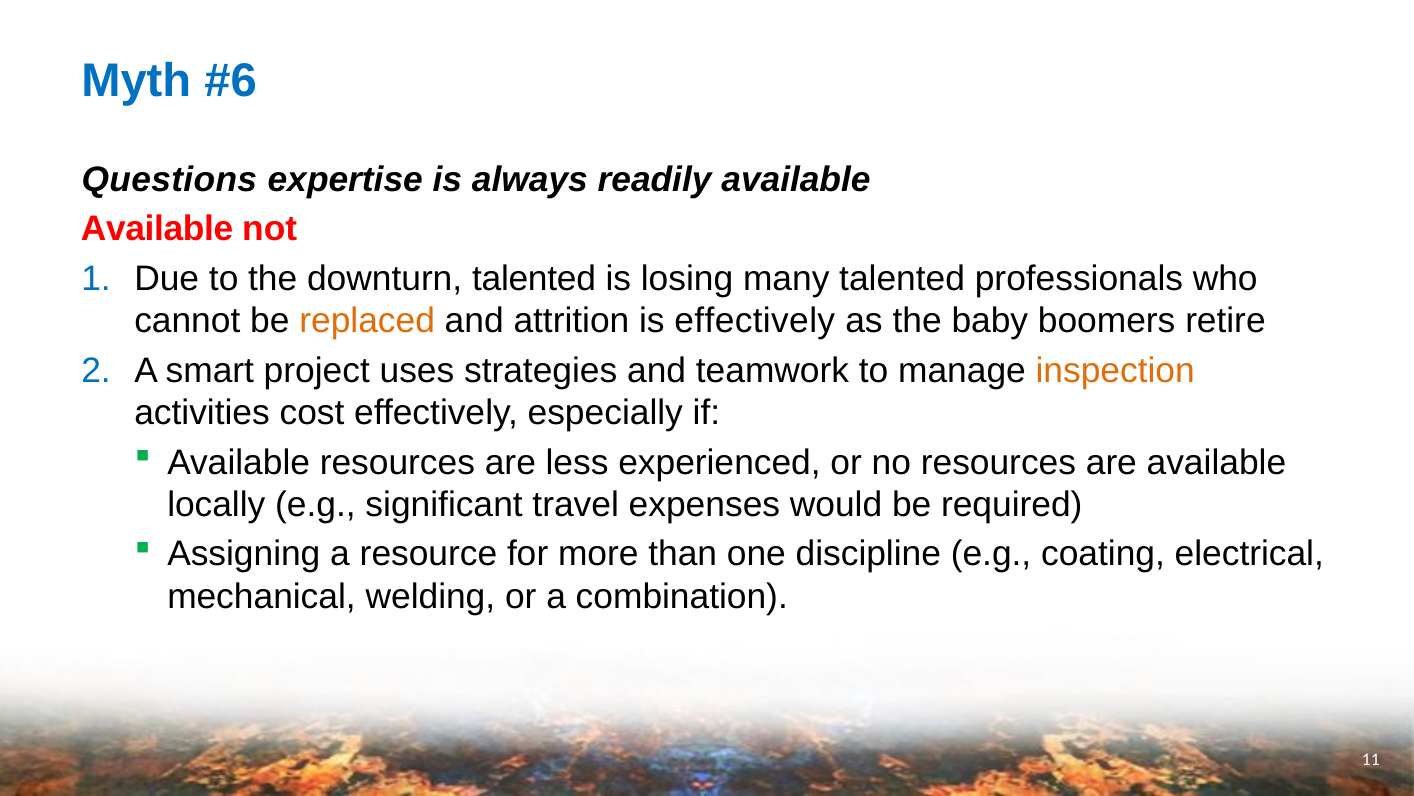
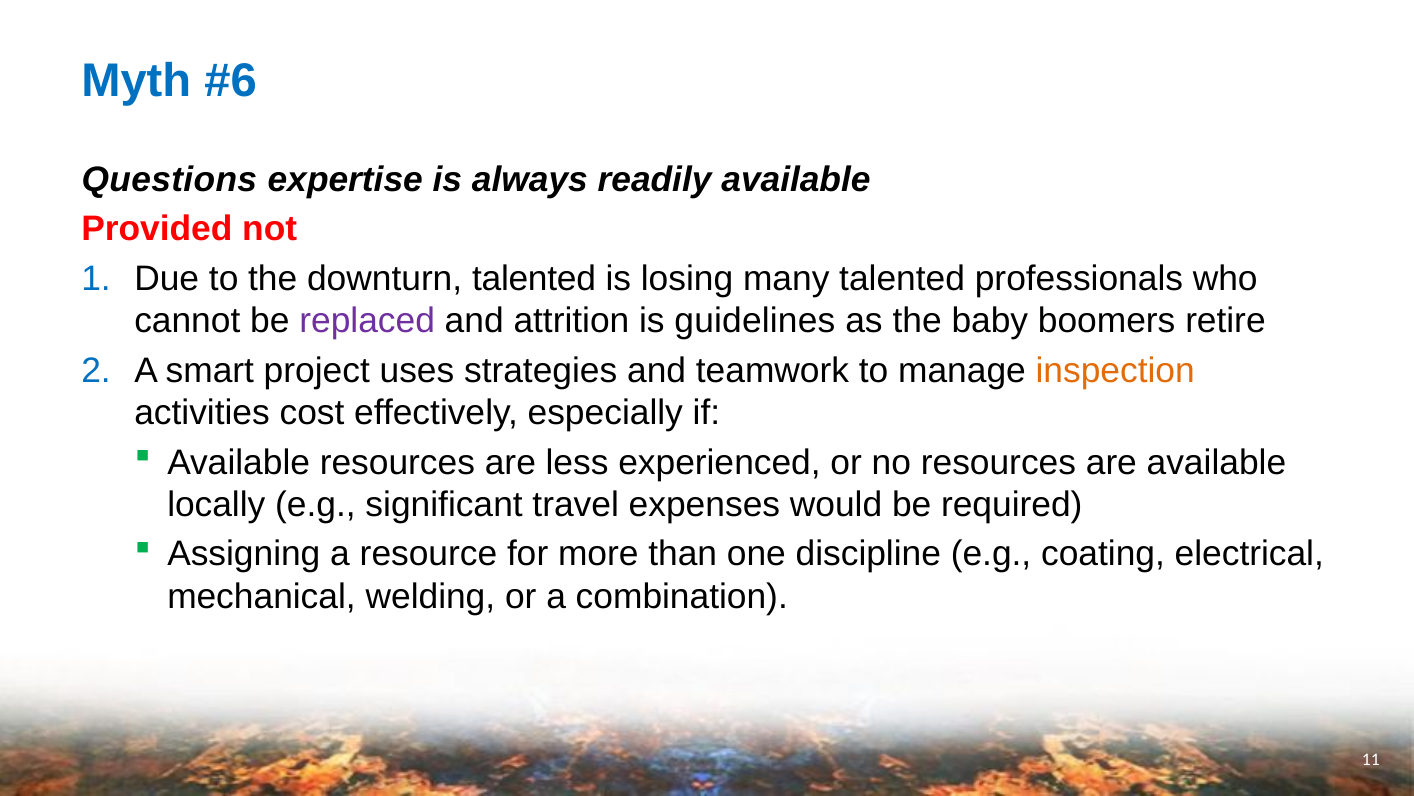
Available: Available -> Provided (157, 229)
replaced colour: orange -> purple (367, 321)
is effectively: effectively -> guidelines (755, 321)
